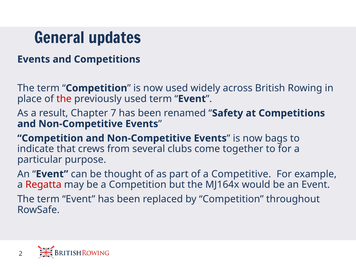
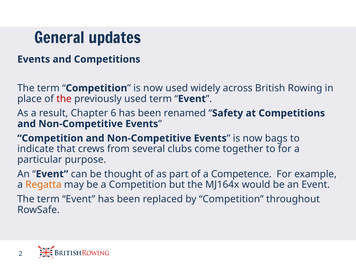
7: 7 -> 6 (113, 113)
Competitive: Competitive -> Competence (241, 174)
Regatta colour: red -> orange (43, 185)
